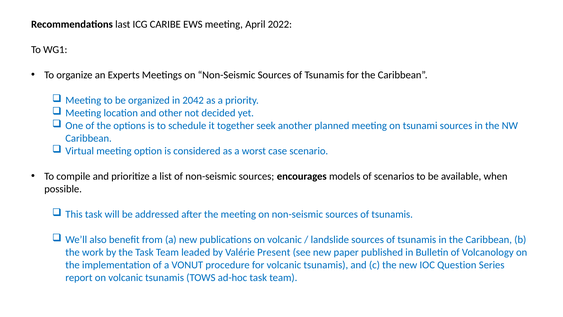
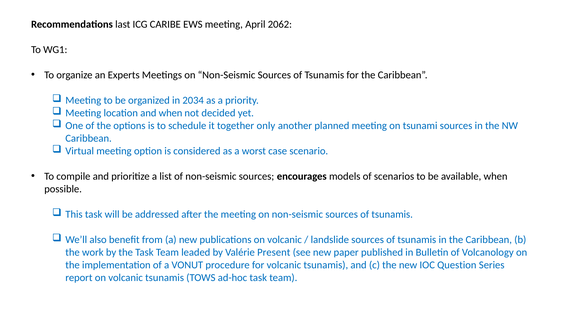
2022: 2022 -> 2062 (280, 24)
2042: 2042 -> 2034 (193, 100)
and other: other -> when (171, 113)
seek: seek -> only (266, 126)
